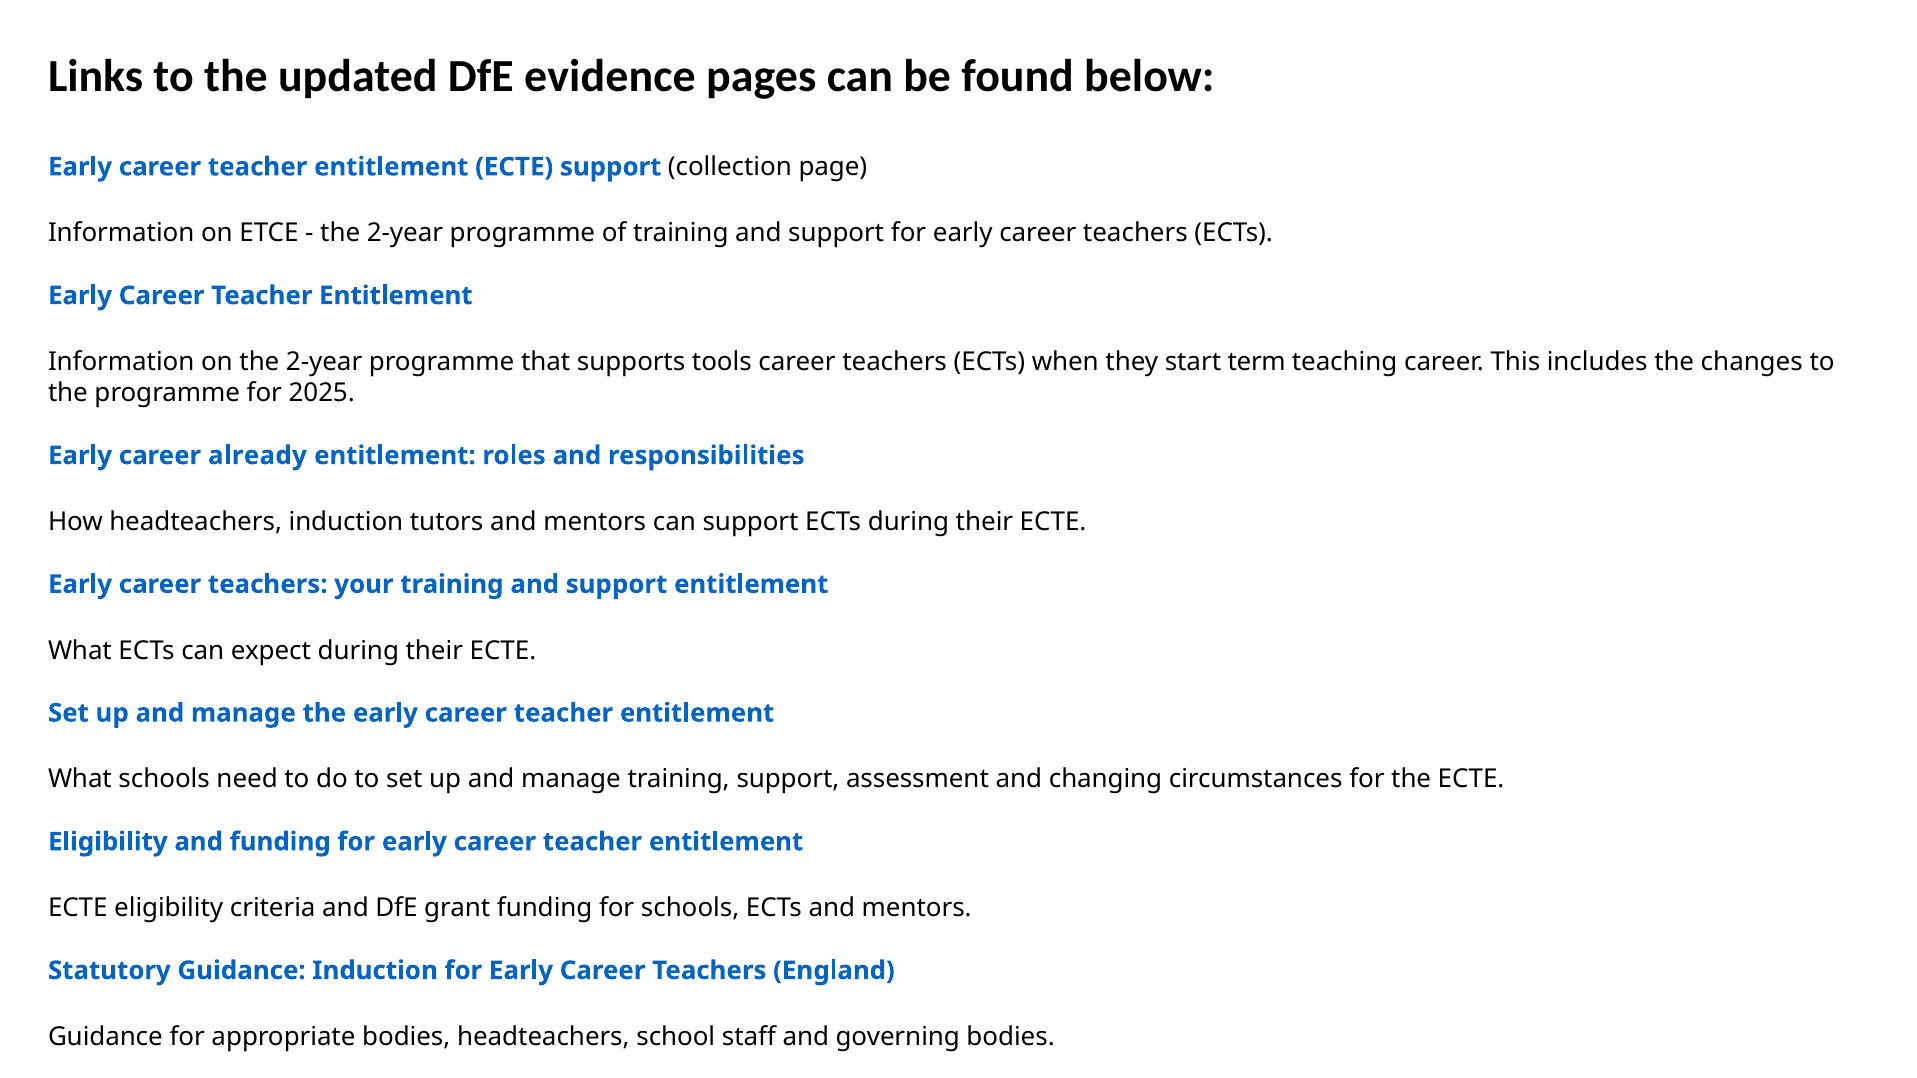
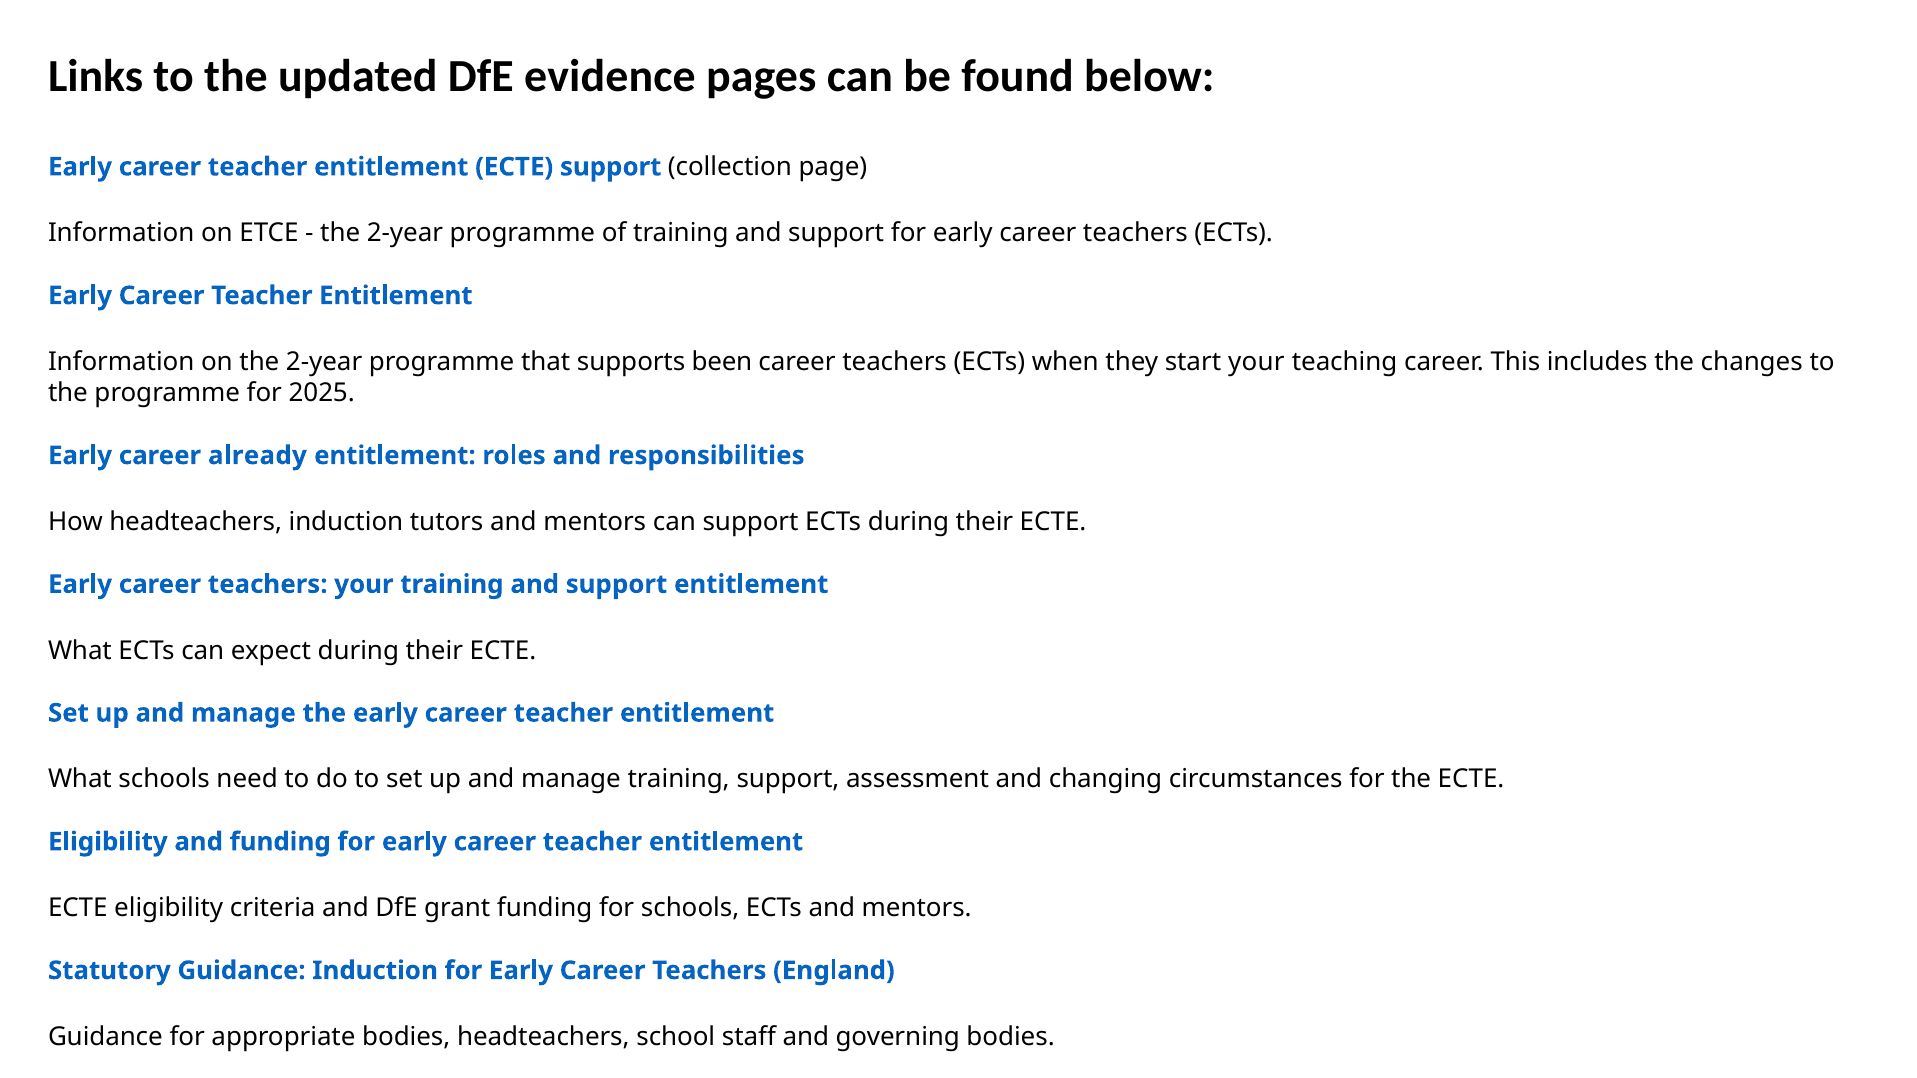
tools: tools -> been (722, 362)
start term: term -> your (1256, 362)
